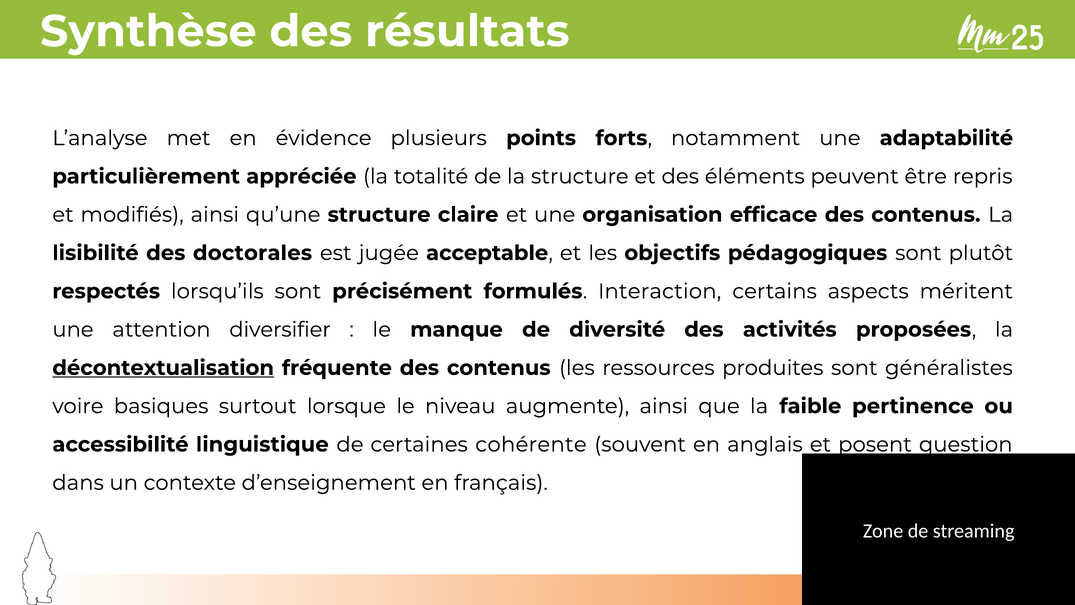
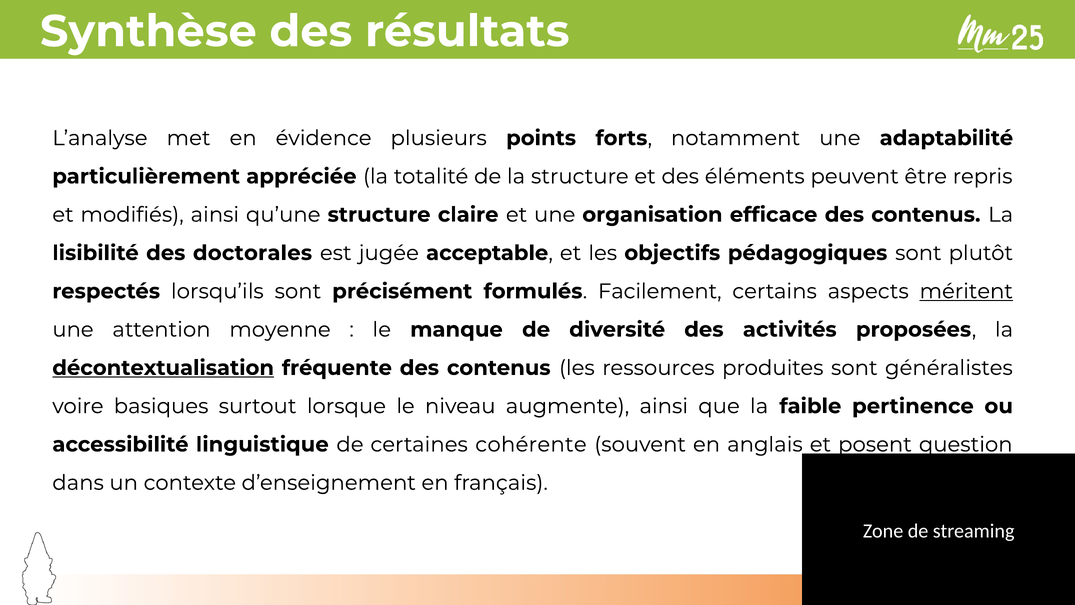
Interaction: Interaction -> Facilement (660, 291)
méritent underline: none -> present (966, 291)
diversifier: diversifier -> moyenne (280, 329)
